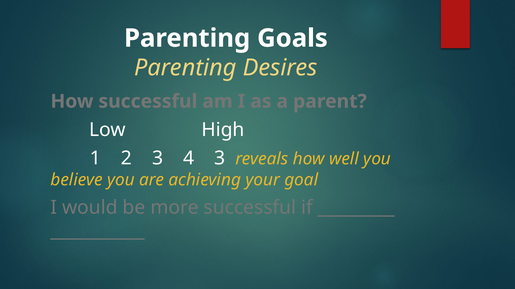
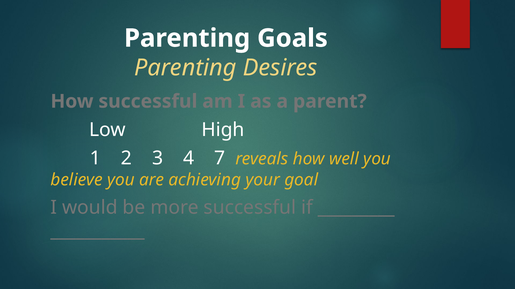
4 3: 3 -> 7 (220, 159)
